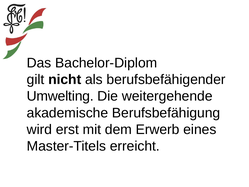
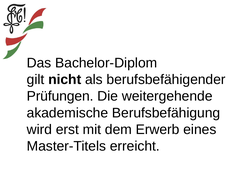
Umwelting: Umwelting -> Prüfungen (60, 96)
